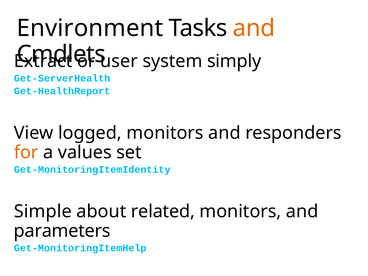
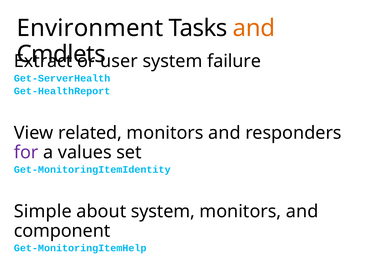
simply: simply -> failure (234, 61)
logged: logged -> related (90, 133)
for colour: orange -> purple (26, 152)
about related: related -> system (163, 211)
parameters: parameters -> component (62, 231)
